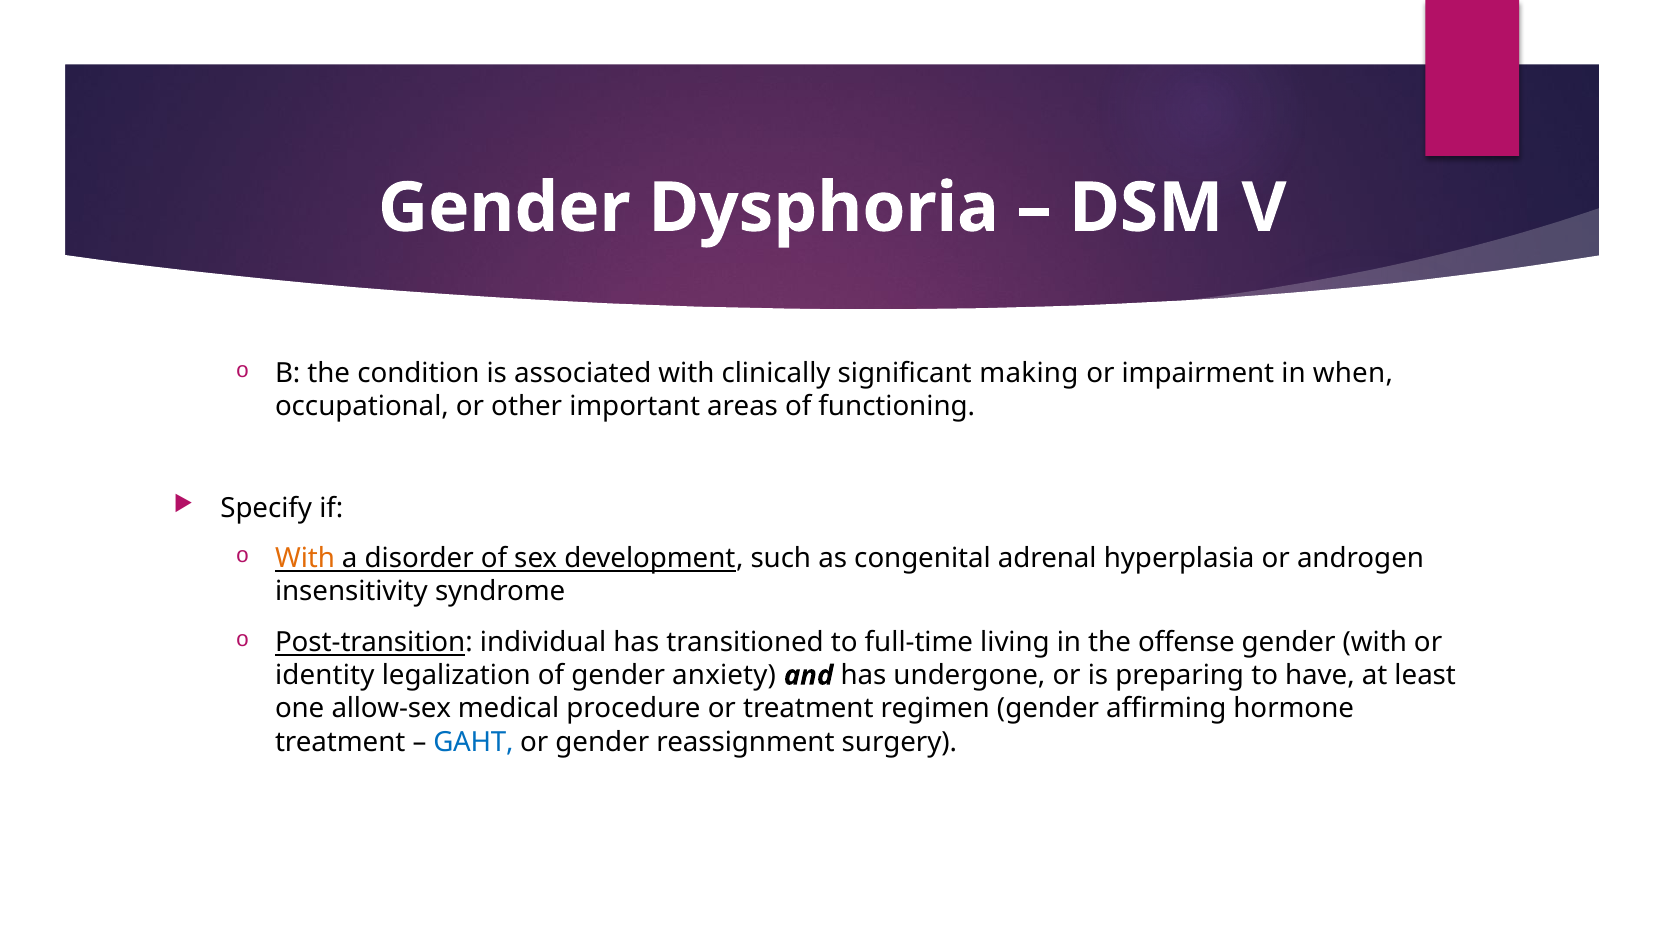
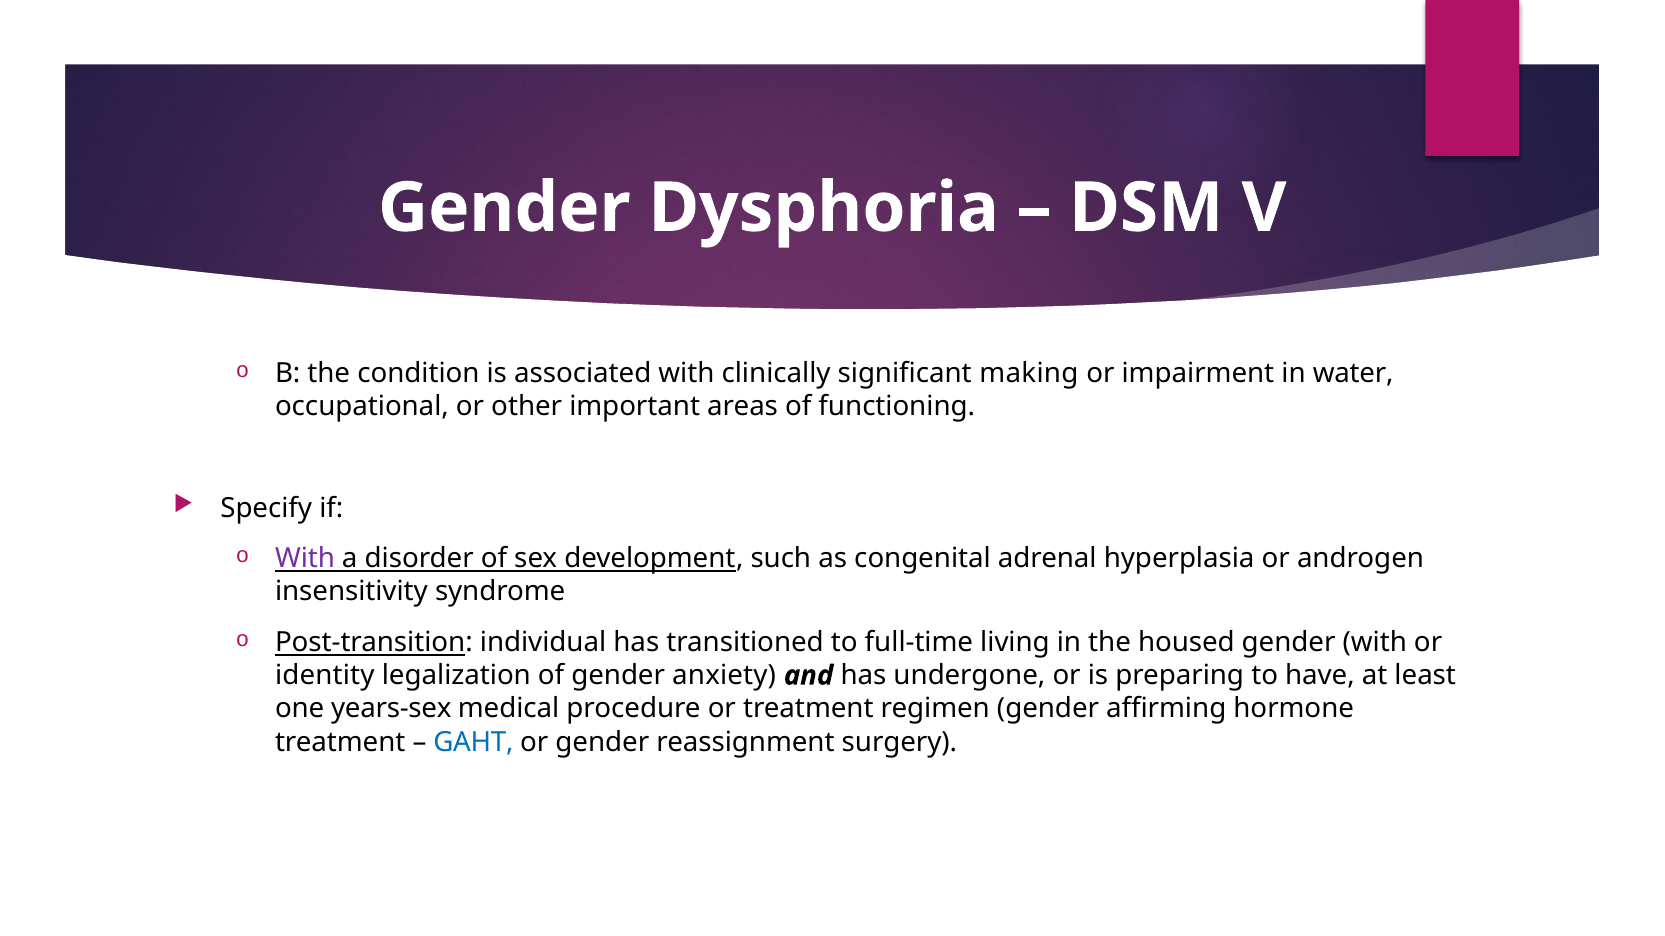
when: when -> water (1353, 374)
With colour: orange -> purple (305, 559)
offense: offense -> housed (1186, 643)
allow-sex: allow-sex -> years-sex (391, 709)
